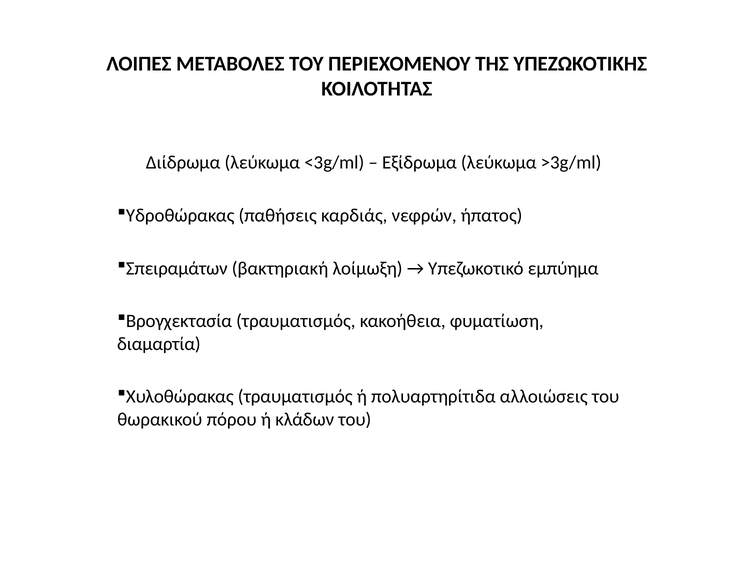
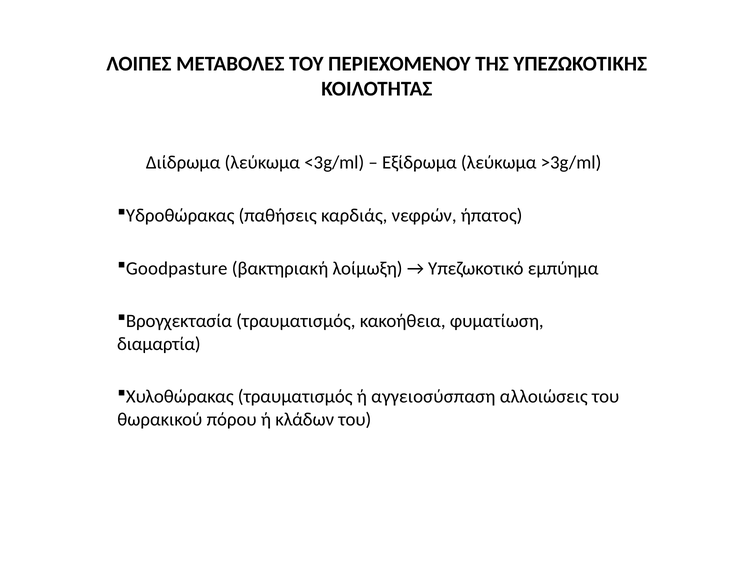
Σπειραμάτων: Σπειραμάτων -> Goodpasture (177, 268)
πολυαρτηρίτιδα: πολυαρτηρίτιδα -> αγγειοσύσπαση (433, 396)
